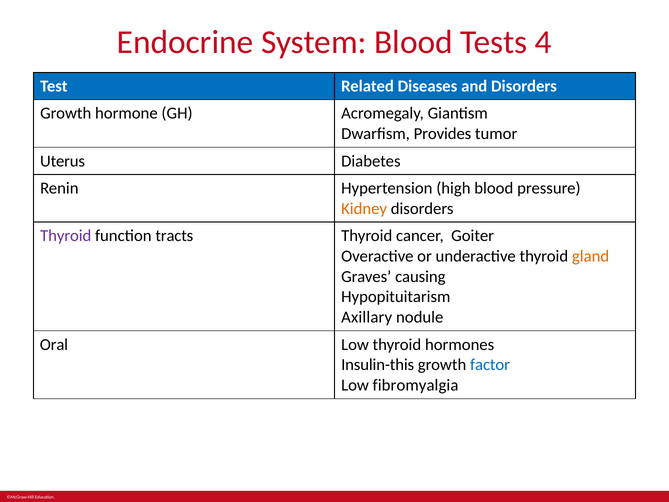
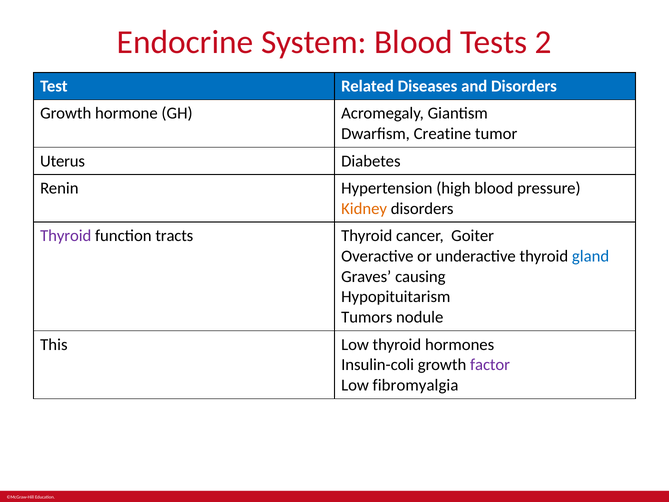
4: 4 -> 2 (543, 42)
Provides: Provides -> Creatine (442, 134)
gland colour: orange -> blue (591, 256)
Axillary: Axillary -> Tumors (367, 317)
Oral: Oral -> This (54, 344)
Insulin-this: Insulin-this -> Insulin-coli (378, 365)
factor colour: blue -> purple (490, 365)
